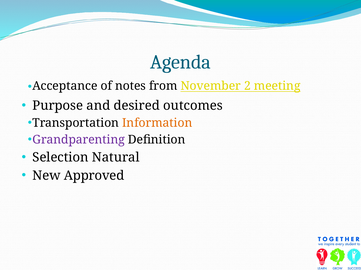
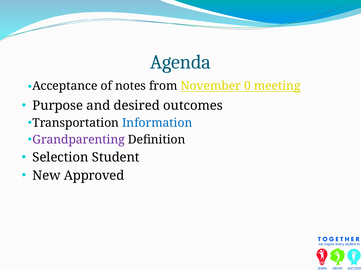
2: 2 -> 0 (247, 86)
Information colour: orange -> blue (157, 123)
Natural: Natural -> Student (116, 158)
